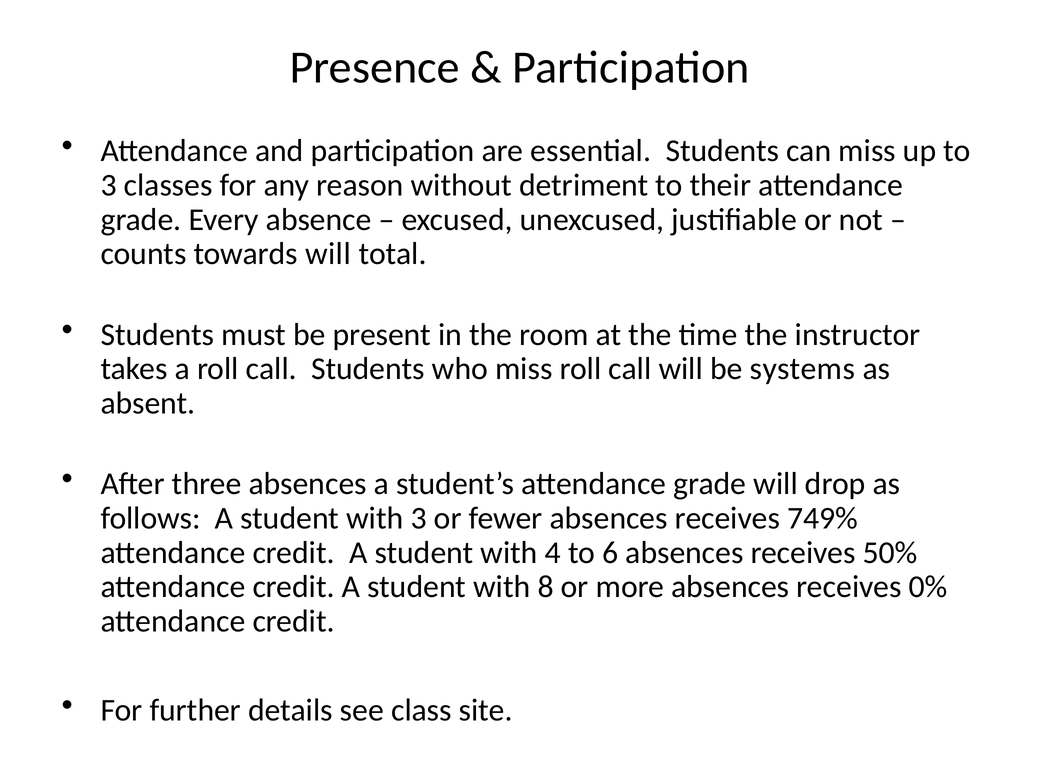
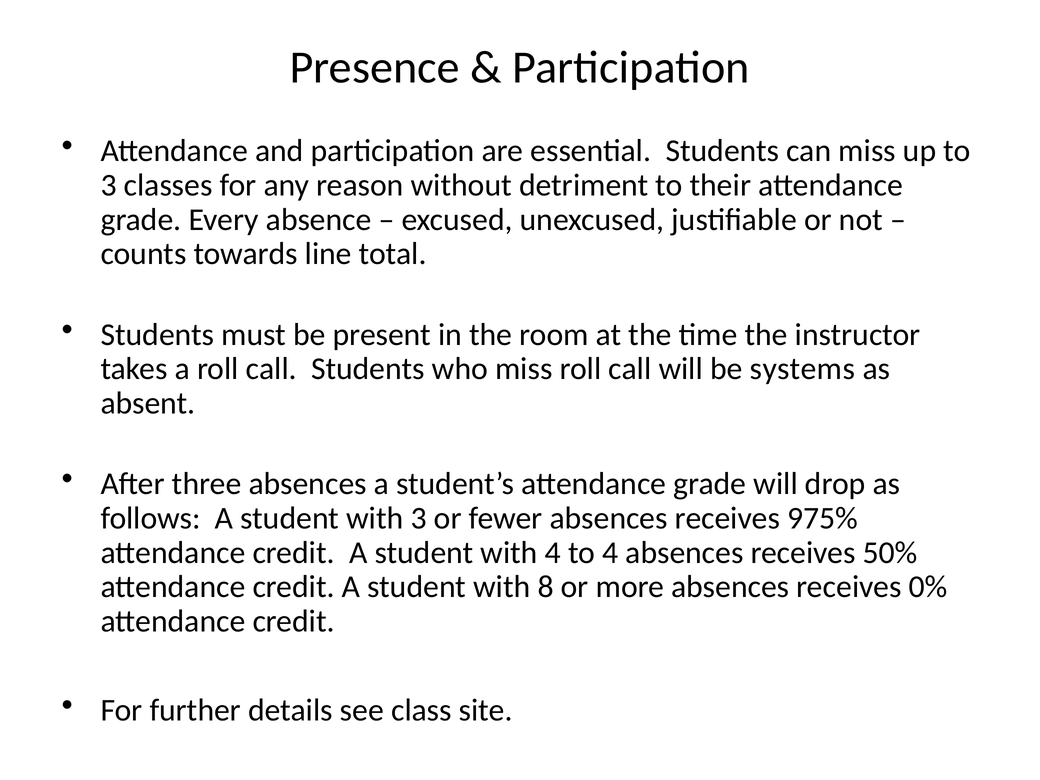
towards will: will -> line (328, 254)
749%: 749% -> 975% (822, 518)
to 6: 6 -> 4 (610, 553)
